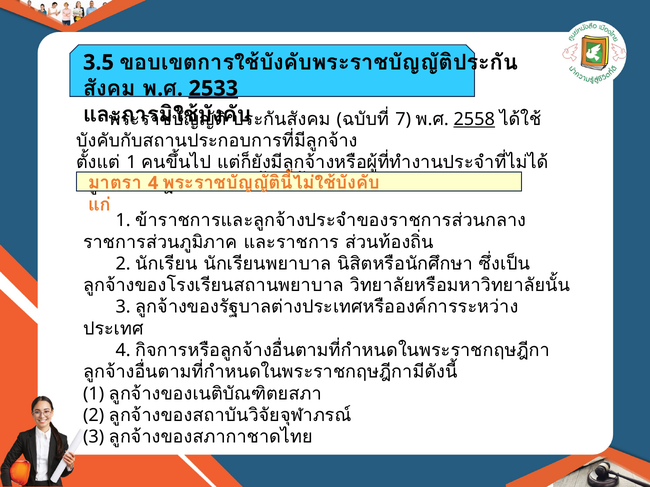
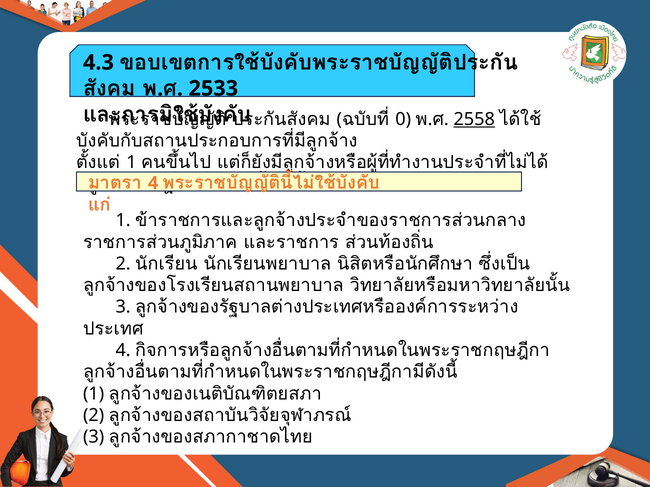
3.5: 3.5 -> 4.3 (98, 63)
2533 underline: present -> none (213, 89)
7: 7 -> 0 (403, 119)
